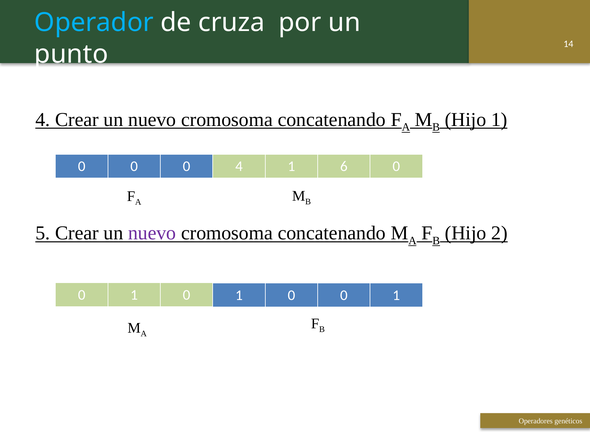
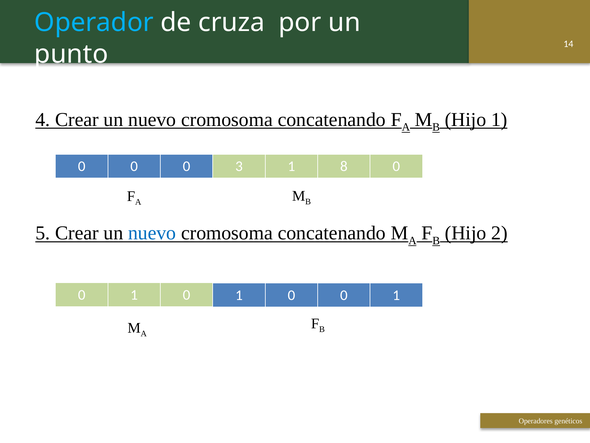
0 4: 4 -> 3 (239, 166)
6: 6 -> 8 (344, 166)
nuevo colour: purple -> blue (152, 233)
